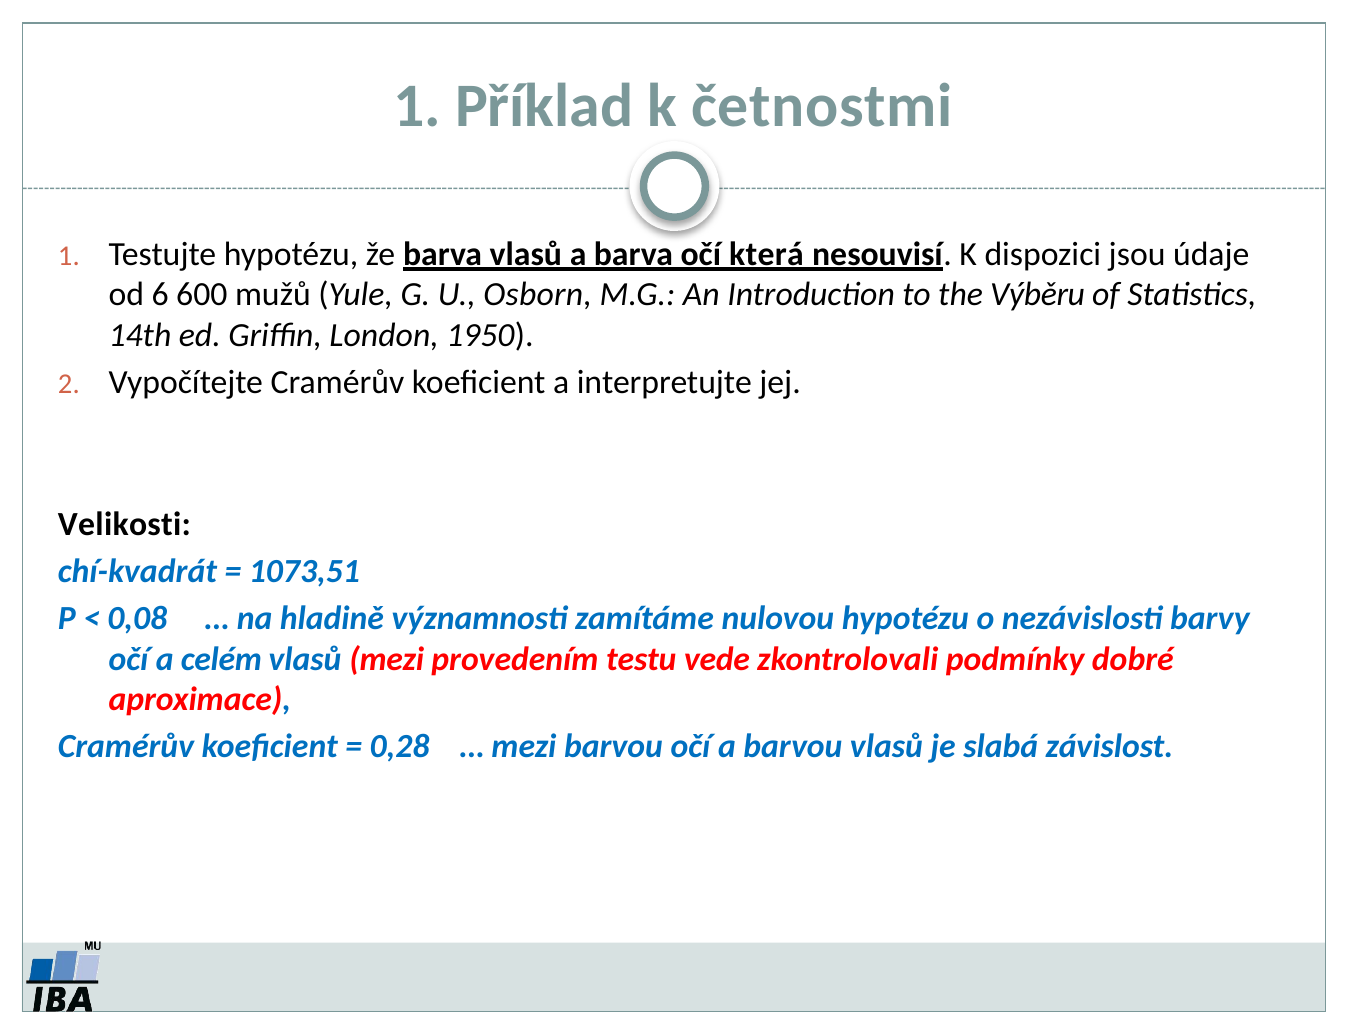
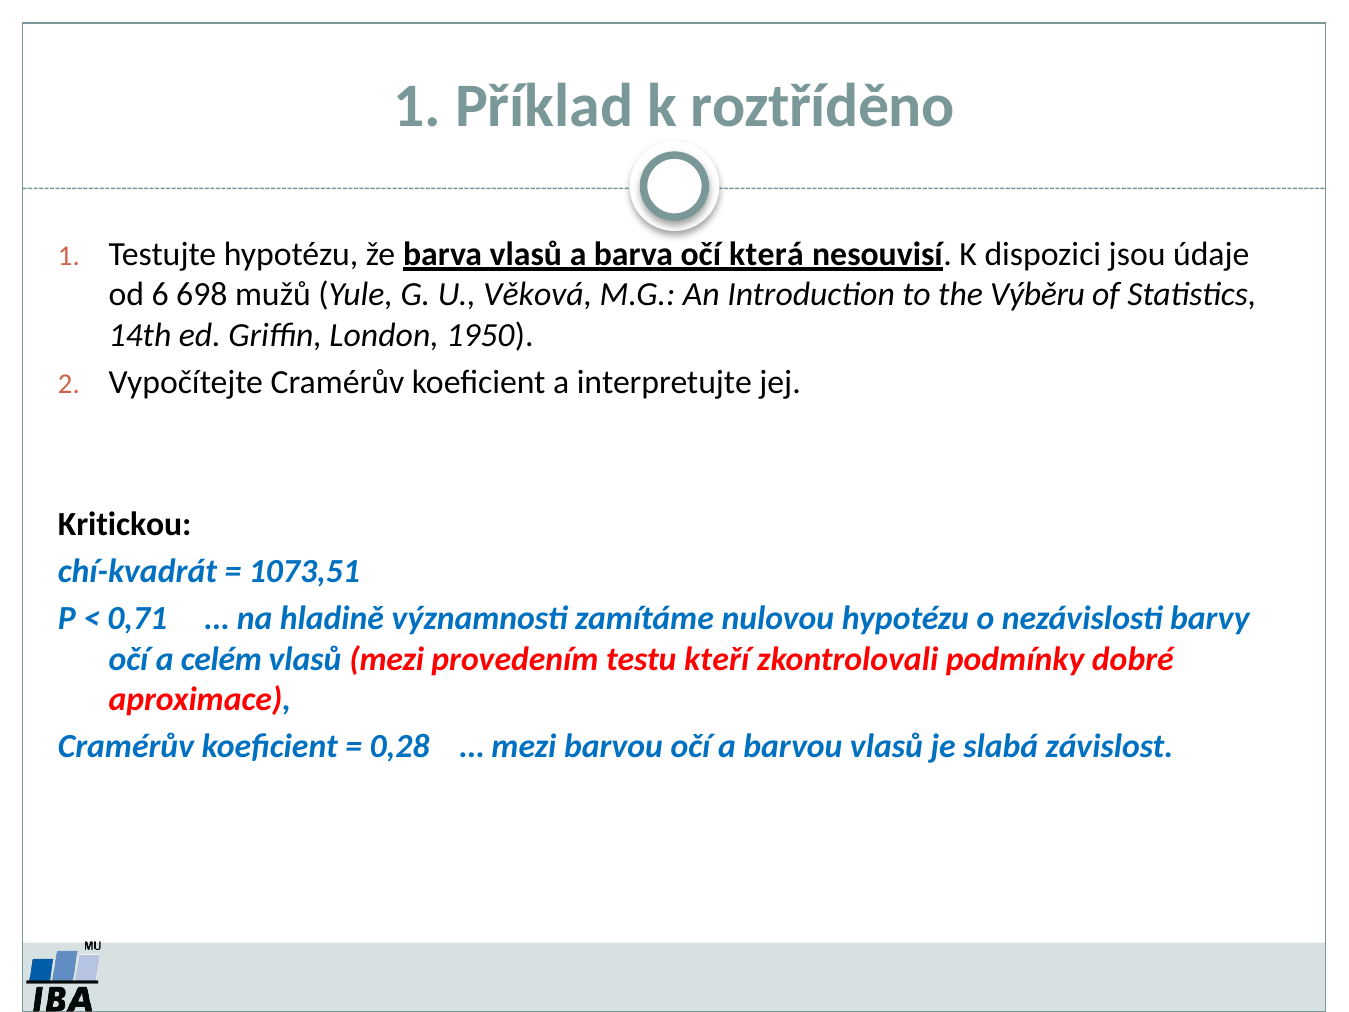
četnostmi: četnostmi -> roztříděno (823, 106)
600: 600 -> 698 (202, 295)
Osborn: Osborn -> Věková (538, 295)
Velikosti: Velikosti -> Kritickou (125, 524)
0,08: 0,08 -> 0,71 (137, 618)
vede: vede -> kteří (717, 659)
